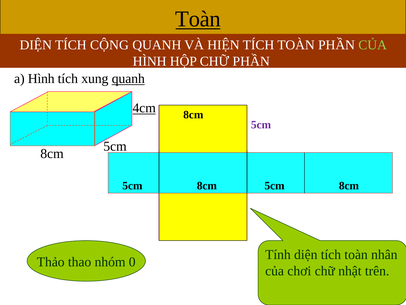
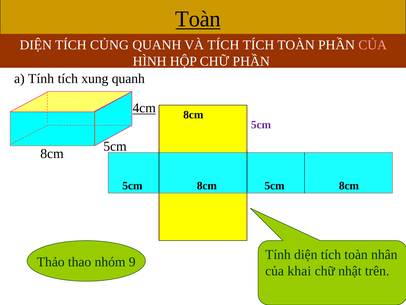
CỘNG: CỘNG -> CỦNG (109, 45)
VÀ HIỆN: HIỆN -> TÍCH (223, 45)
CỦA colour: light green -> pink (373, 45)
a Hình: Hình -> Tính (41, 79)
quanh underline: present -> none (128, 79)
0: 0 -> 9 (132, 261)
chơi: chơi -> khai (299, 271)
